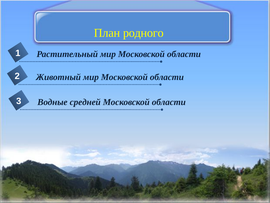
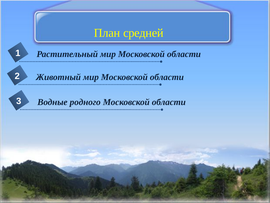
родного: родного -> средней (143, 33)
средней: средней -> родного (85, 102)
